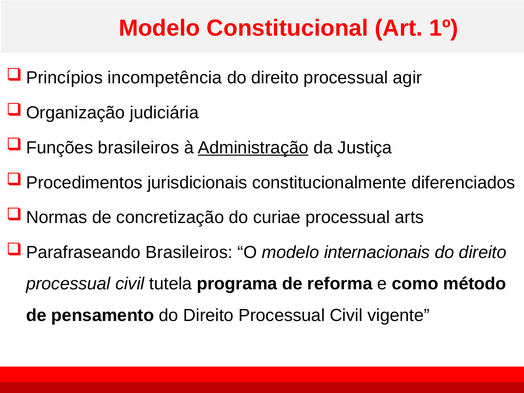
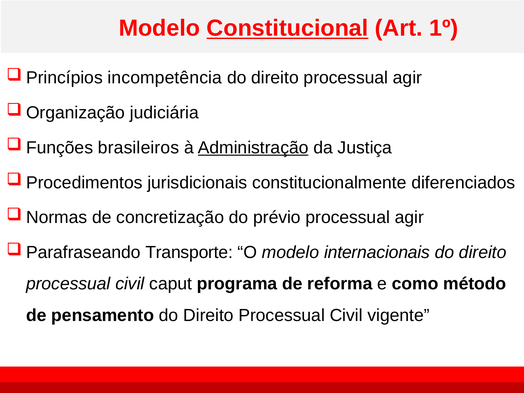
Constitucional underline: none -> present (287, 28)
curiae: curiae -> prévio (277, 218)
arts: arts -> agir (409, 218)
Brasileiros: Brasileiros -> Transporte (189, 252)
tutela: tutela -> caput (171, 284)
